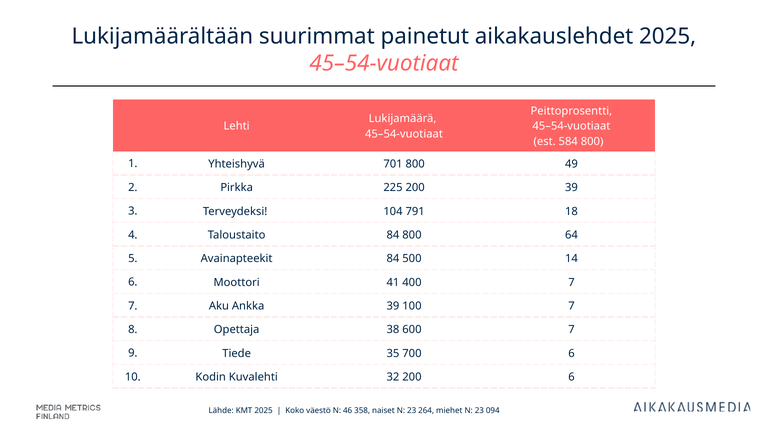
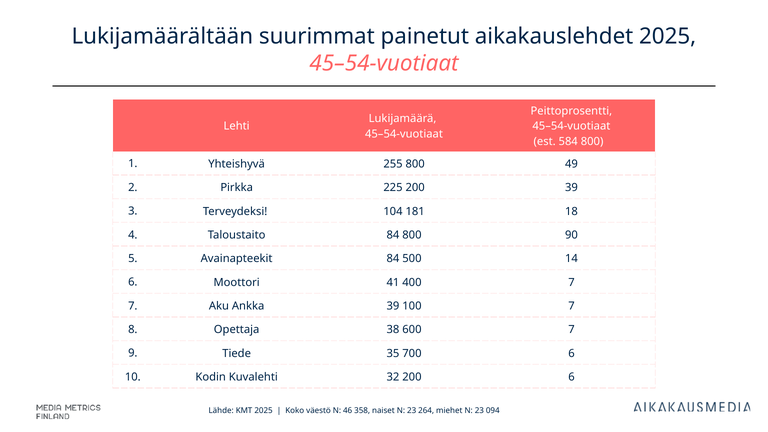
701: 701 -> 255 (393, 164)
791: 791 -> 181 (415, 211)
64: 64 -> 90 (571, 235)
